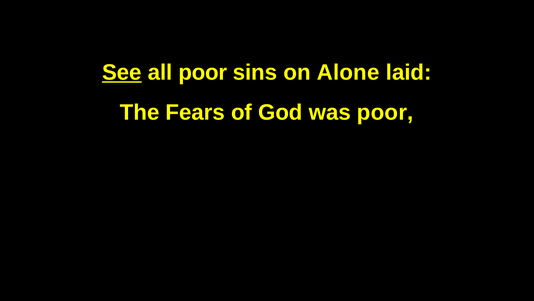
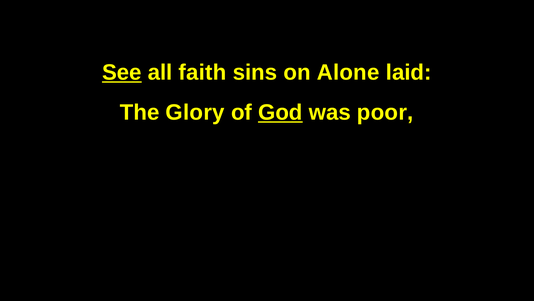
all poor: poor -> faith (202, 72)
Fears: Fears -> Glory (195, 112)
God underline: none -> present (280, 112)
